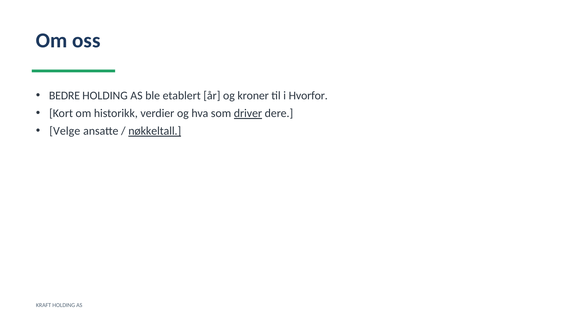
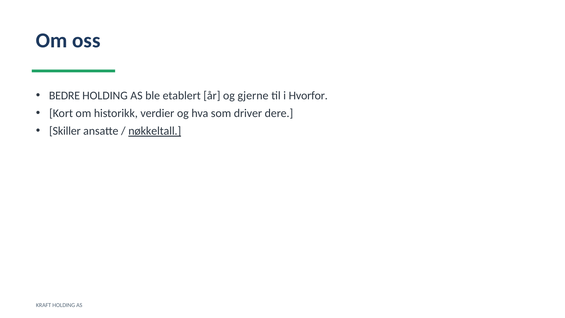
kroner: kroner -> gjerne (253, 96)
driver underline: present -> none (248, 113)
Velge: Velge -> Skiller (65, 131)
